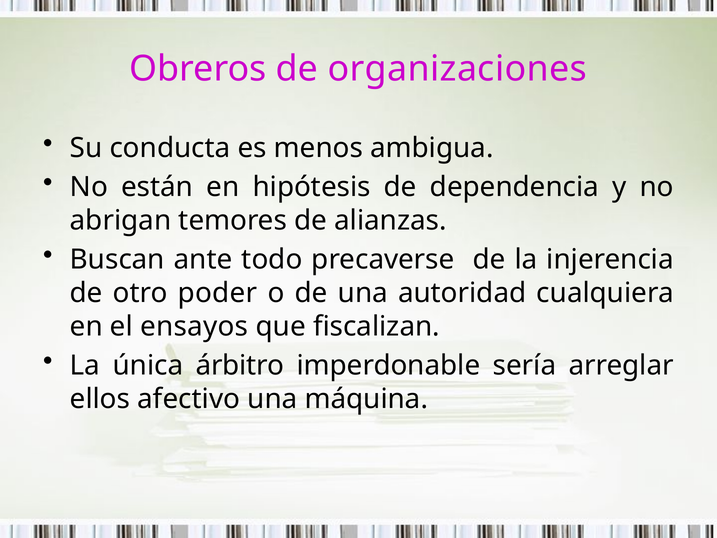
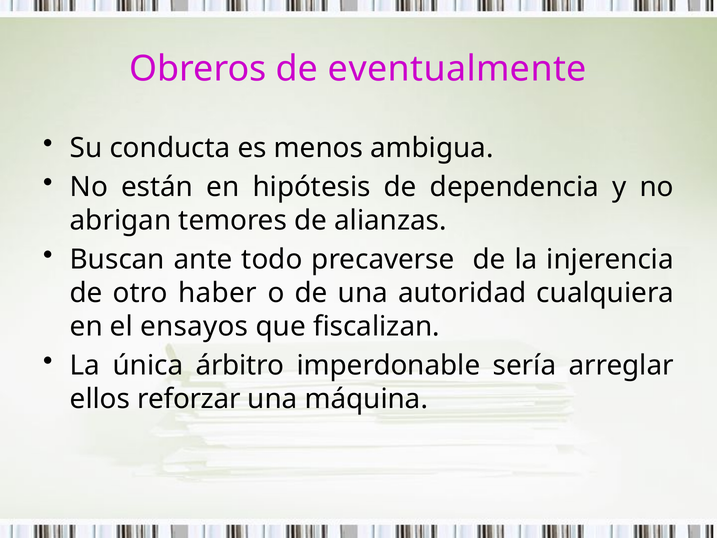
organizaciones: organizaciones -> eventualmente (457, 69)
poder: poder -> haber (218, 293)
afectivo: afectivo -> reforzar (189, 399)
